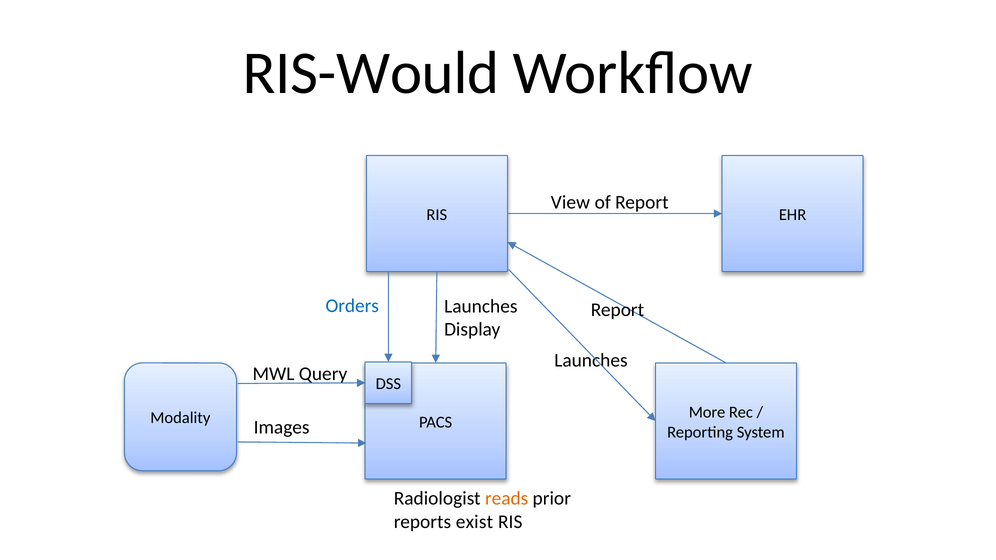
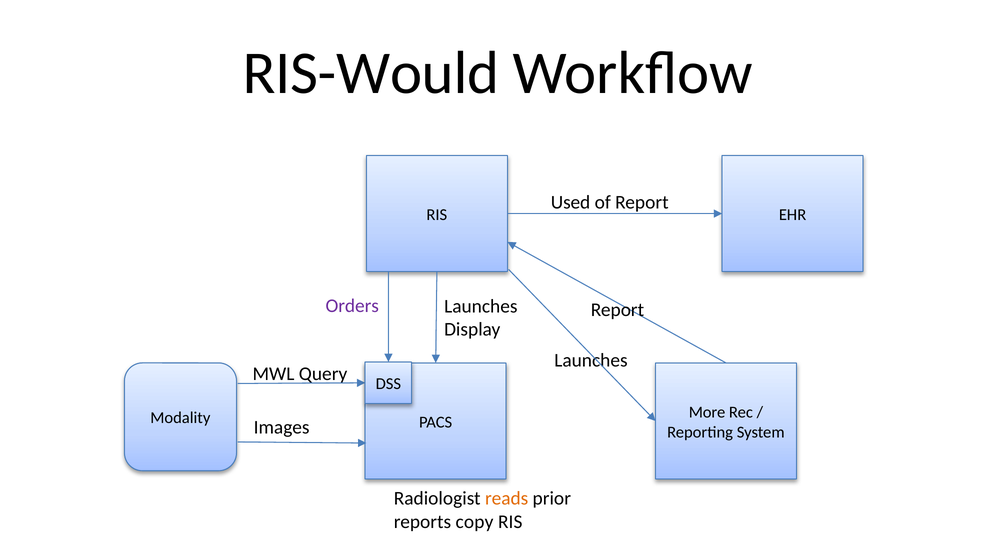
View: View -> Used (571, 202)
Orders colour: blue -> purple (352, 306)
exist: exist -> copy (474, 522)
